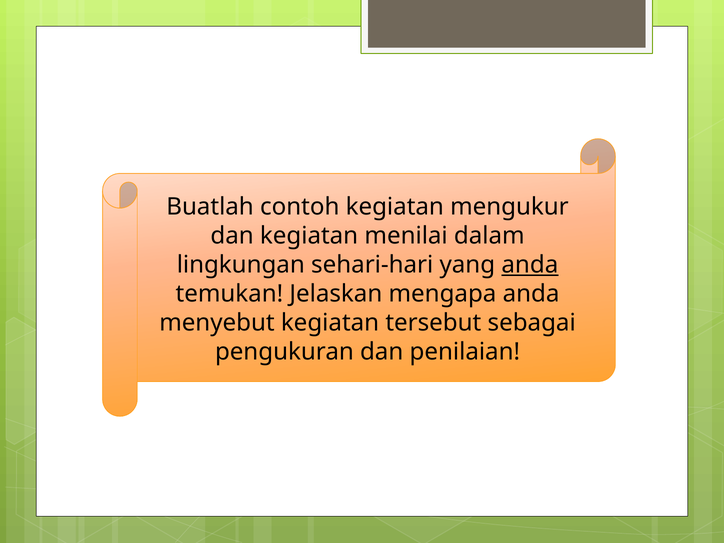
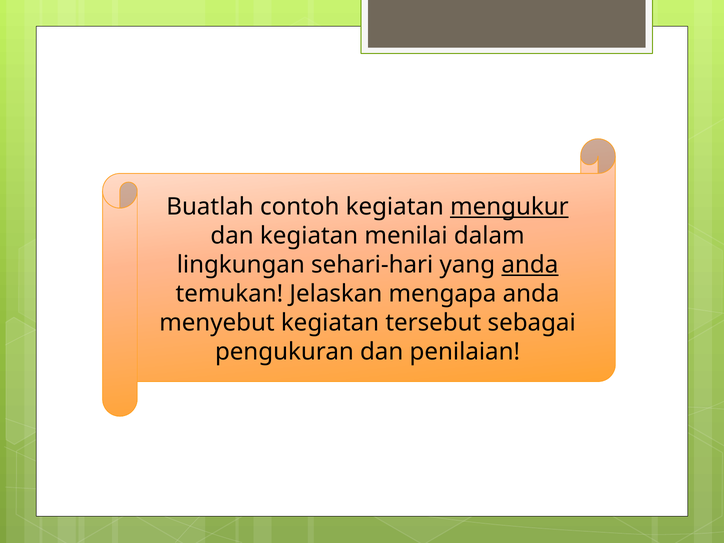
mengukur underline: none -> present (509, 207)
